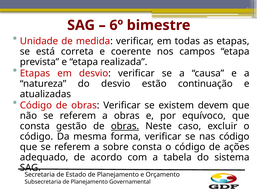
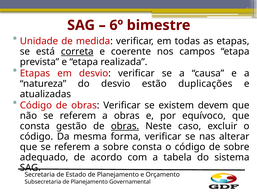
correta underline: none -> present (77, 52)
continuação: continuação -> duplicações (205, 84)
nas código: código -> alterar (234, 137)
de ações: ações -> sobre (237, 147)
